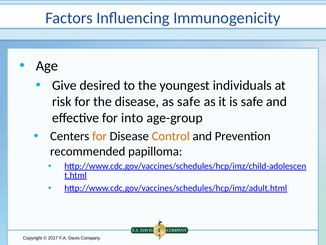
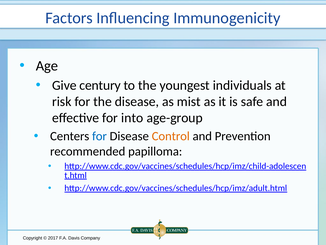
desired: desired -> century (100, 85)
as safe: safe -> mist (189, 101)
for colour: orange -> blue (99, 136)
